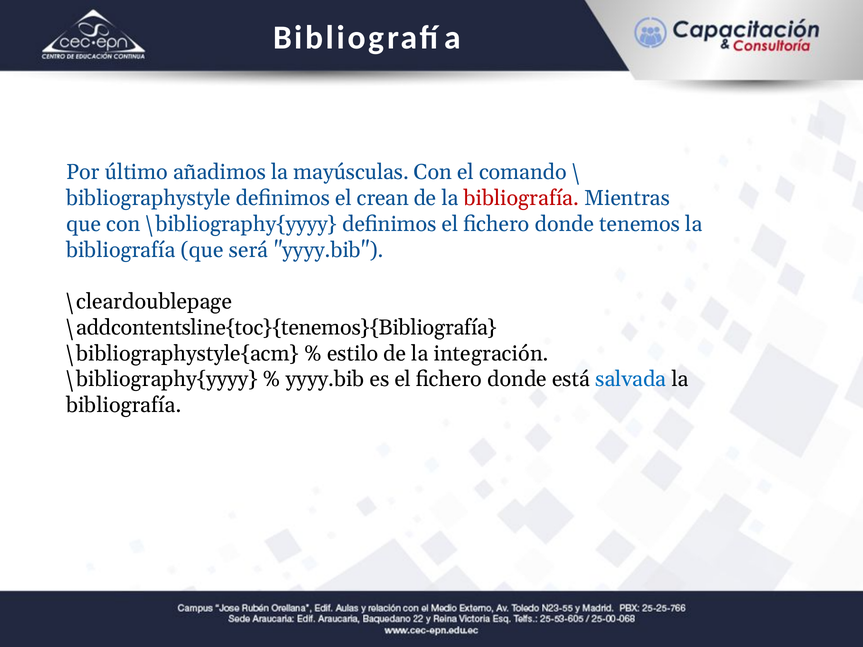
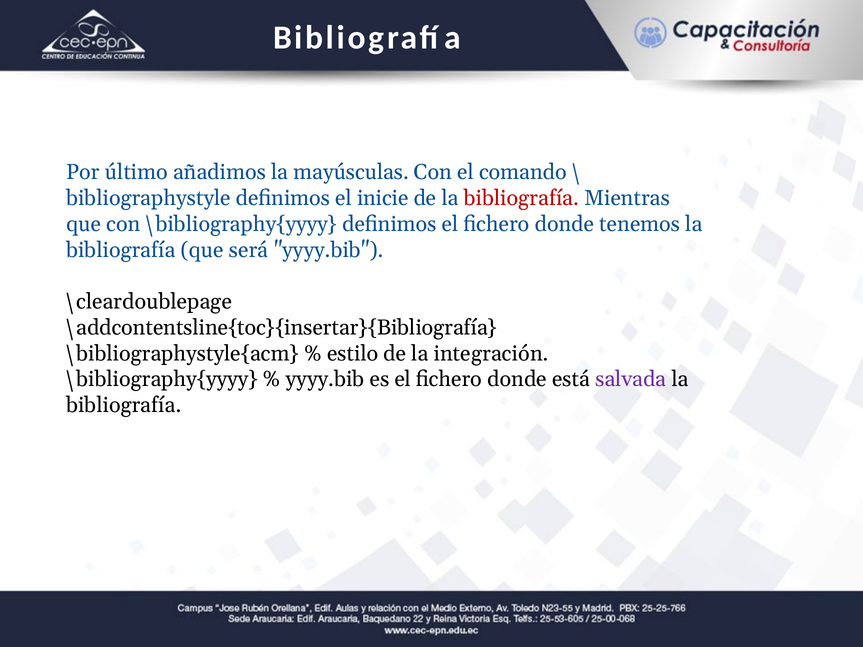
crean: crean -> inicie (383, 198)
\addcontentsline{toc}{tenemos}{Bibliografía: \addcontentsline{toc}{tenemos}{Bibliografía -> \addcontentsline{toc}{insertar}{Bibliografía (282, 328)
salvada colour: blue -> purple (631, 379)
